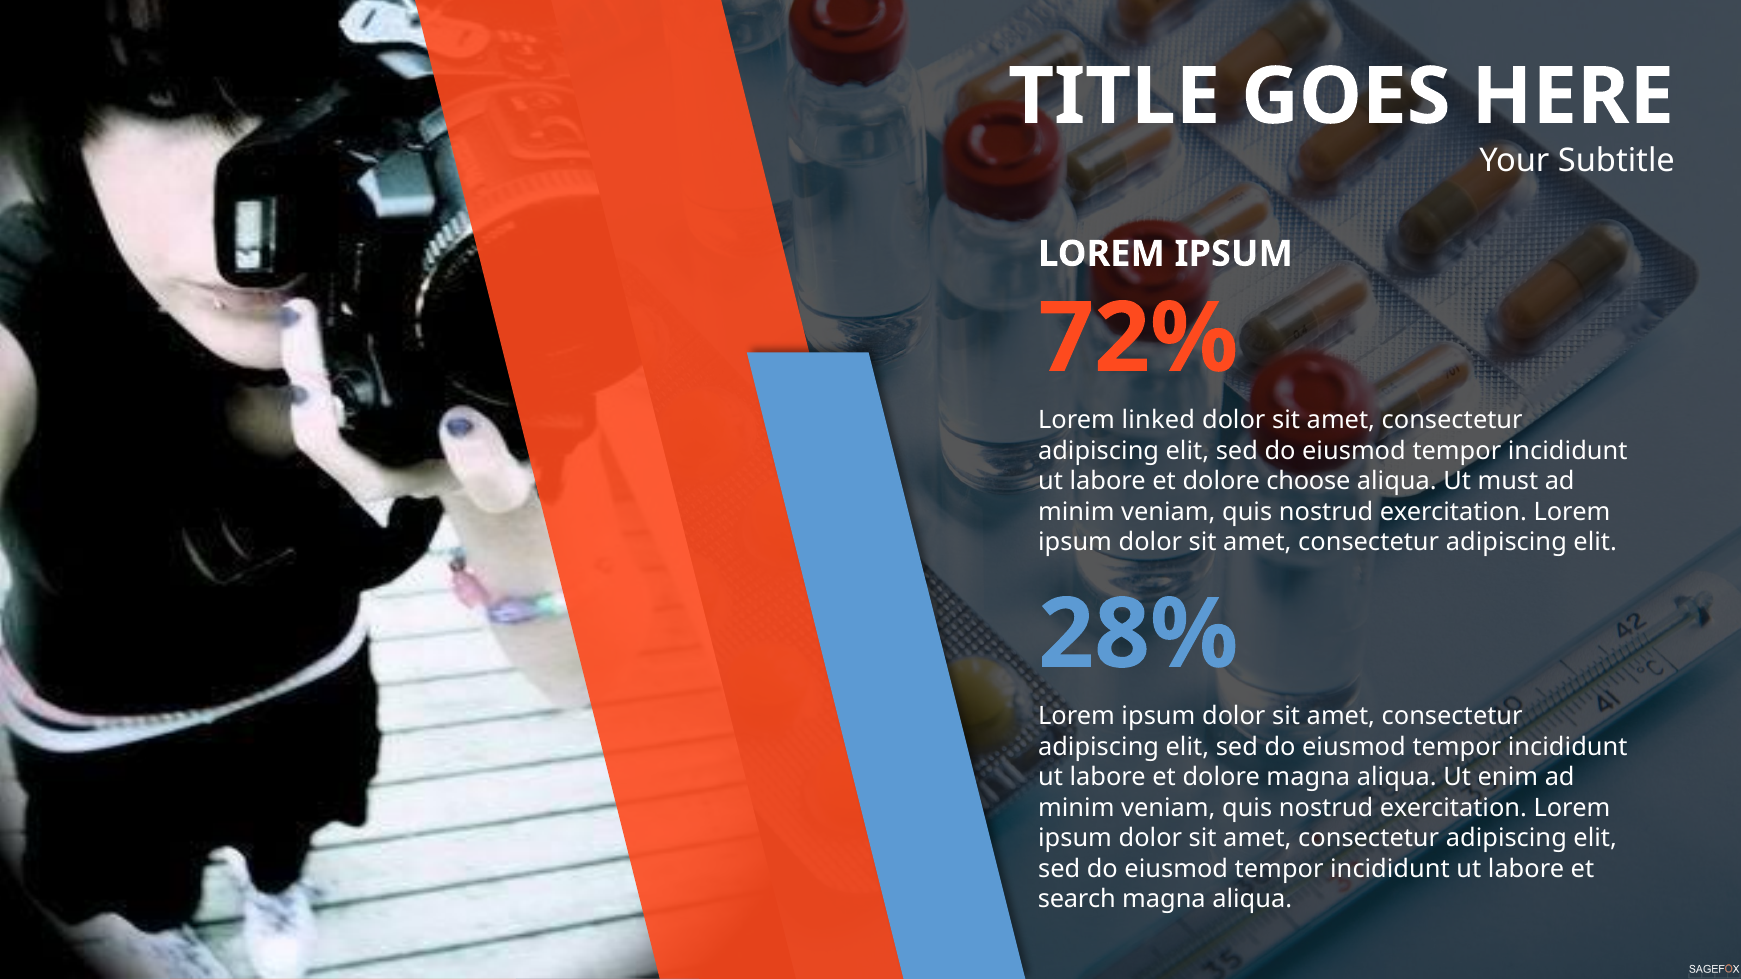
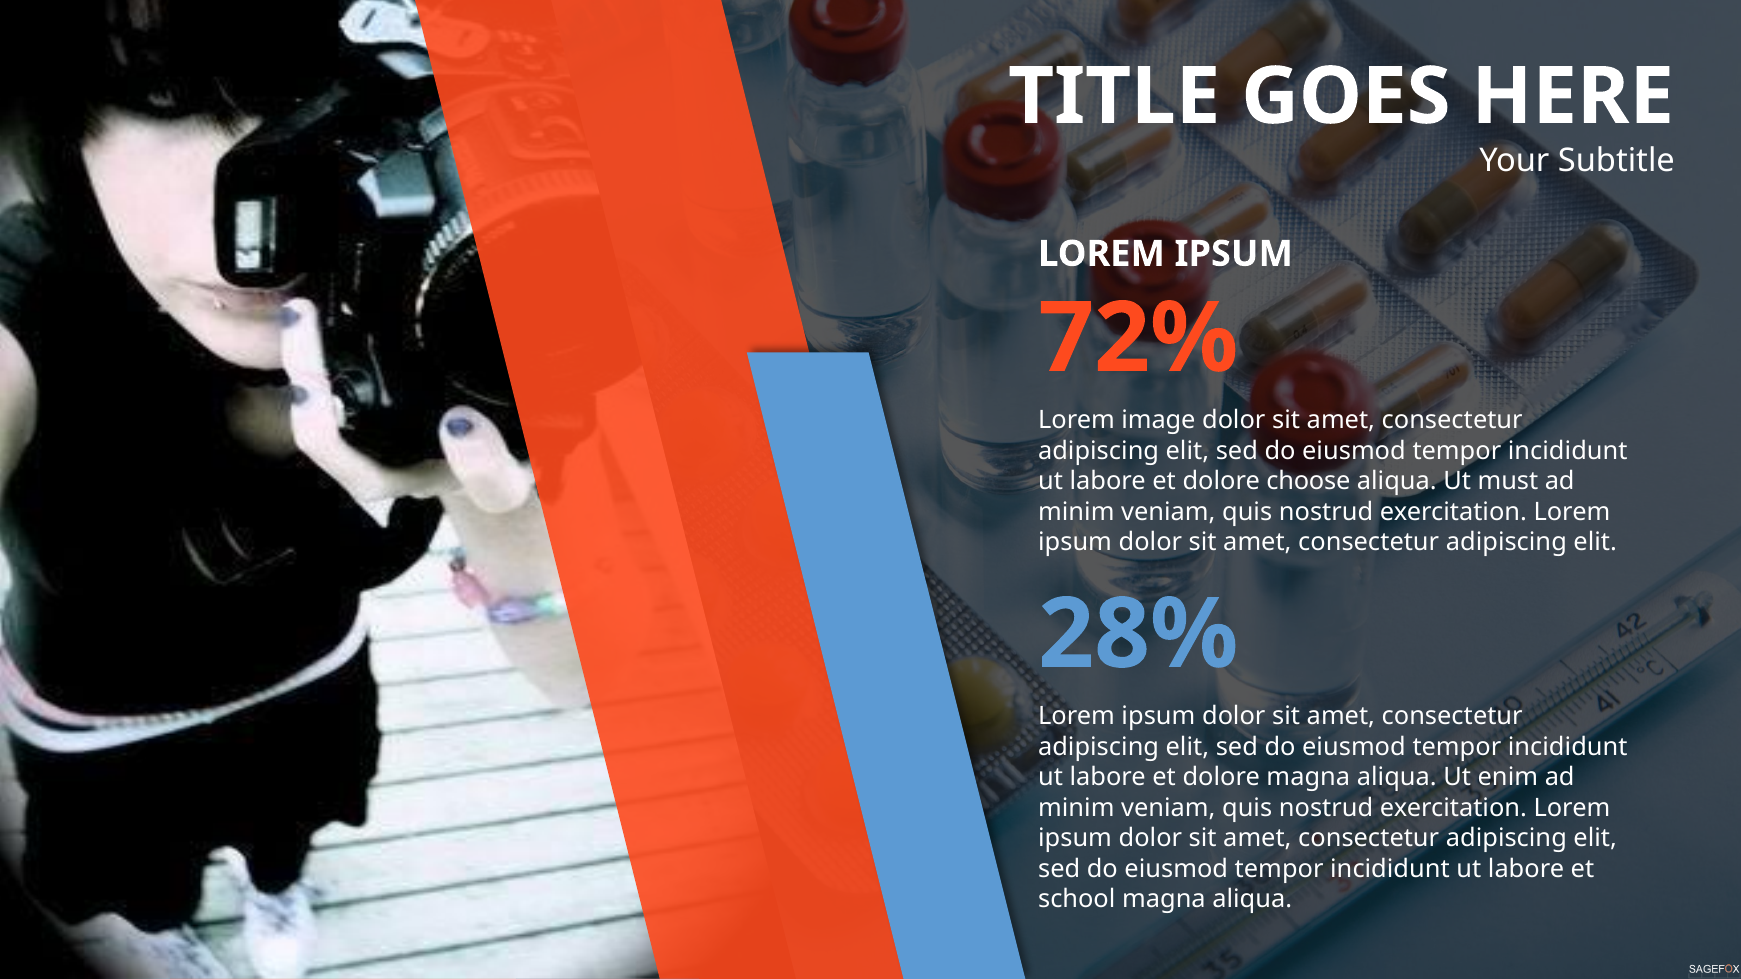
linked: linked -> image (1158, 421)
search: search -> school (1077, 900)
